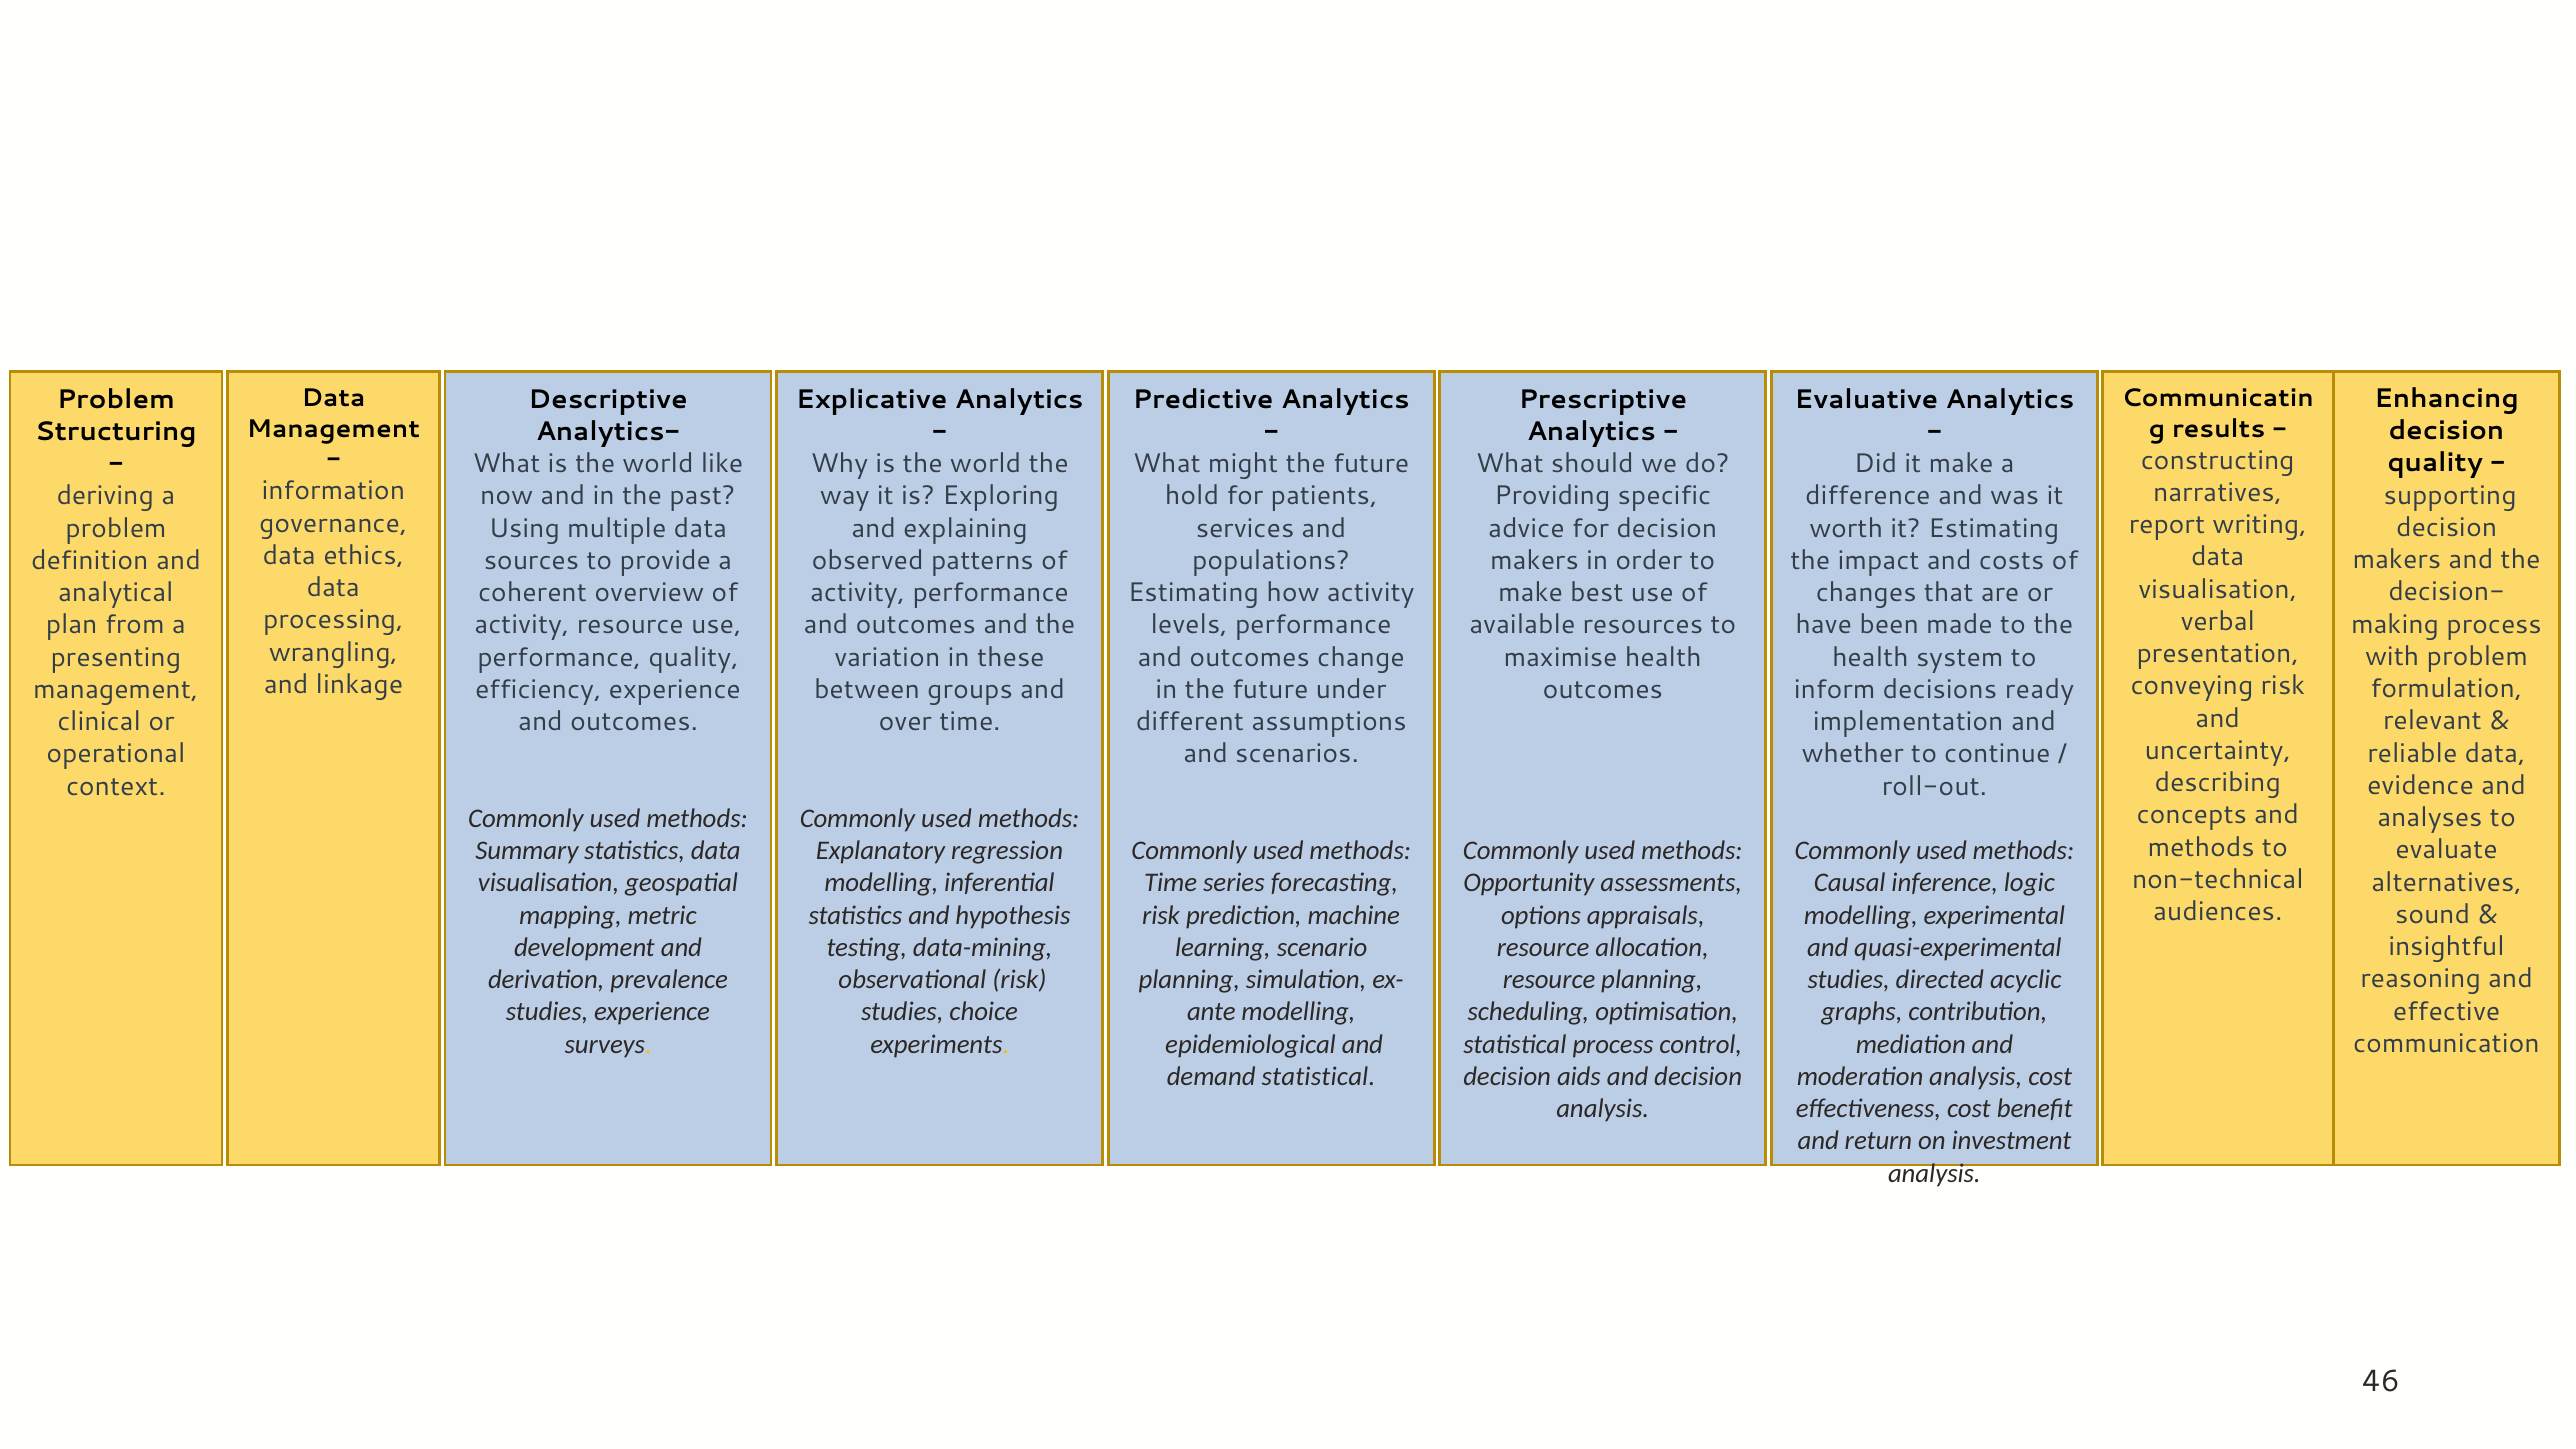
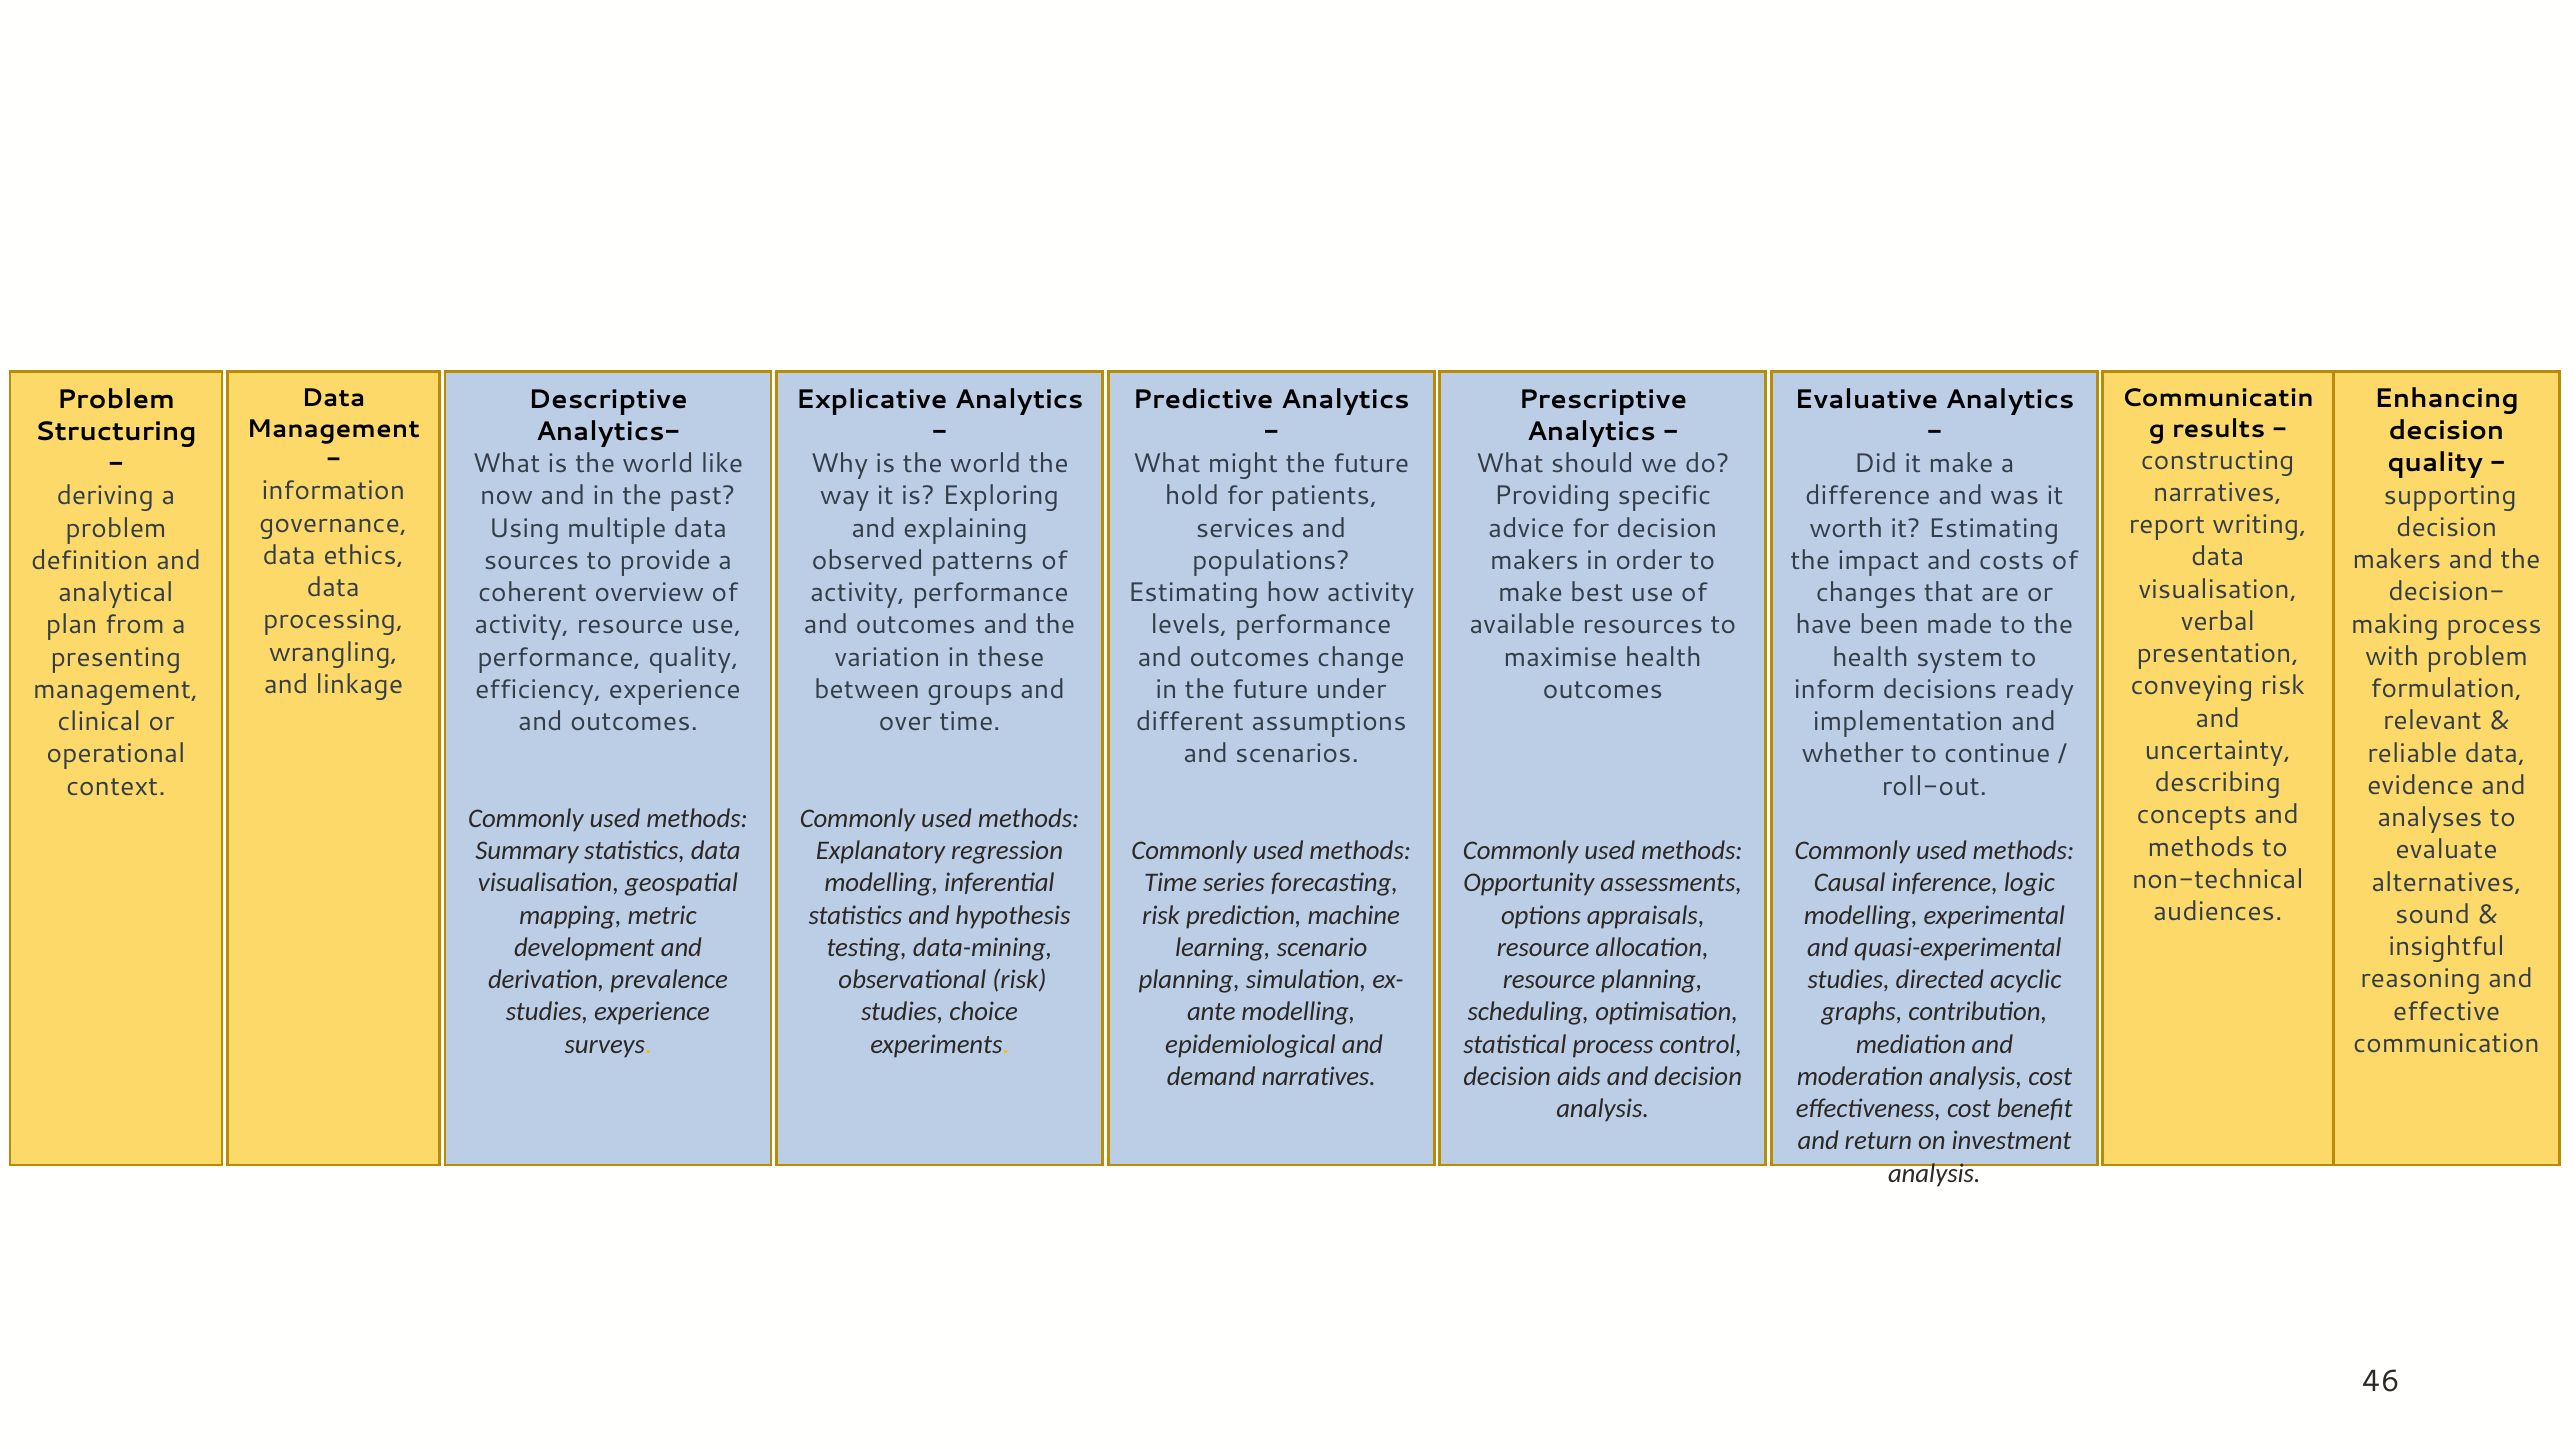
demand statistical: statistical -> narratives (1319, 1076)
